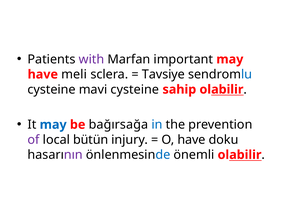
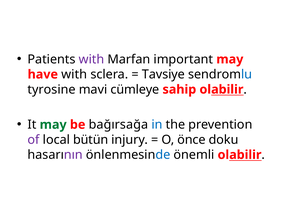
have meli: meli -> with (74, 74)
cysteine: cysteine -> tyrosine (52, 90)
mavi cysteine: cysteine -> cümleye (135, 90)
may colour: blue -> green (53, 125)
O have: have -> önce (191, 140)
